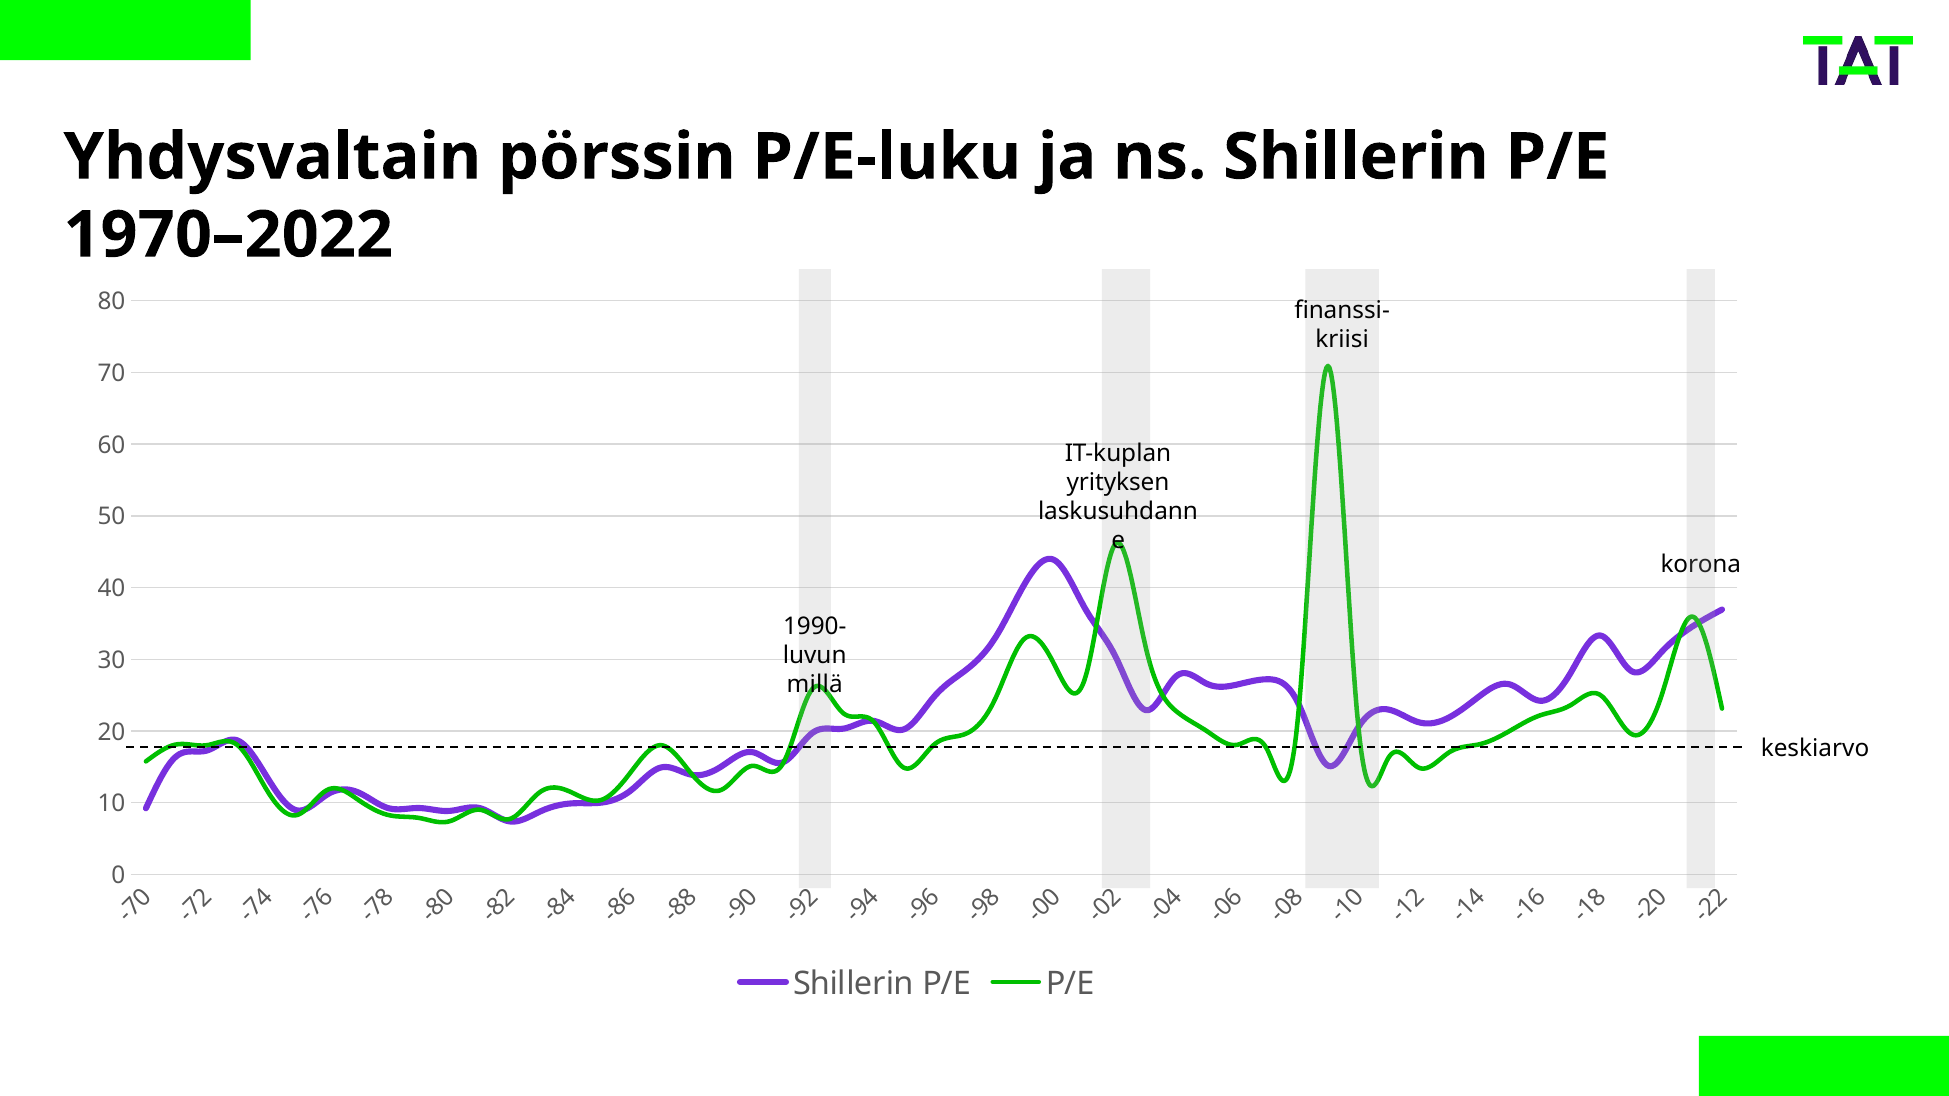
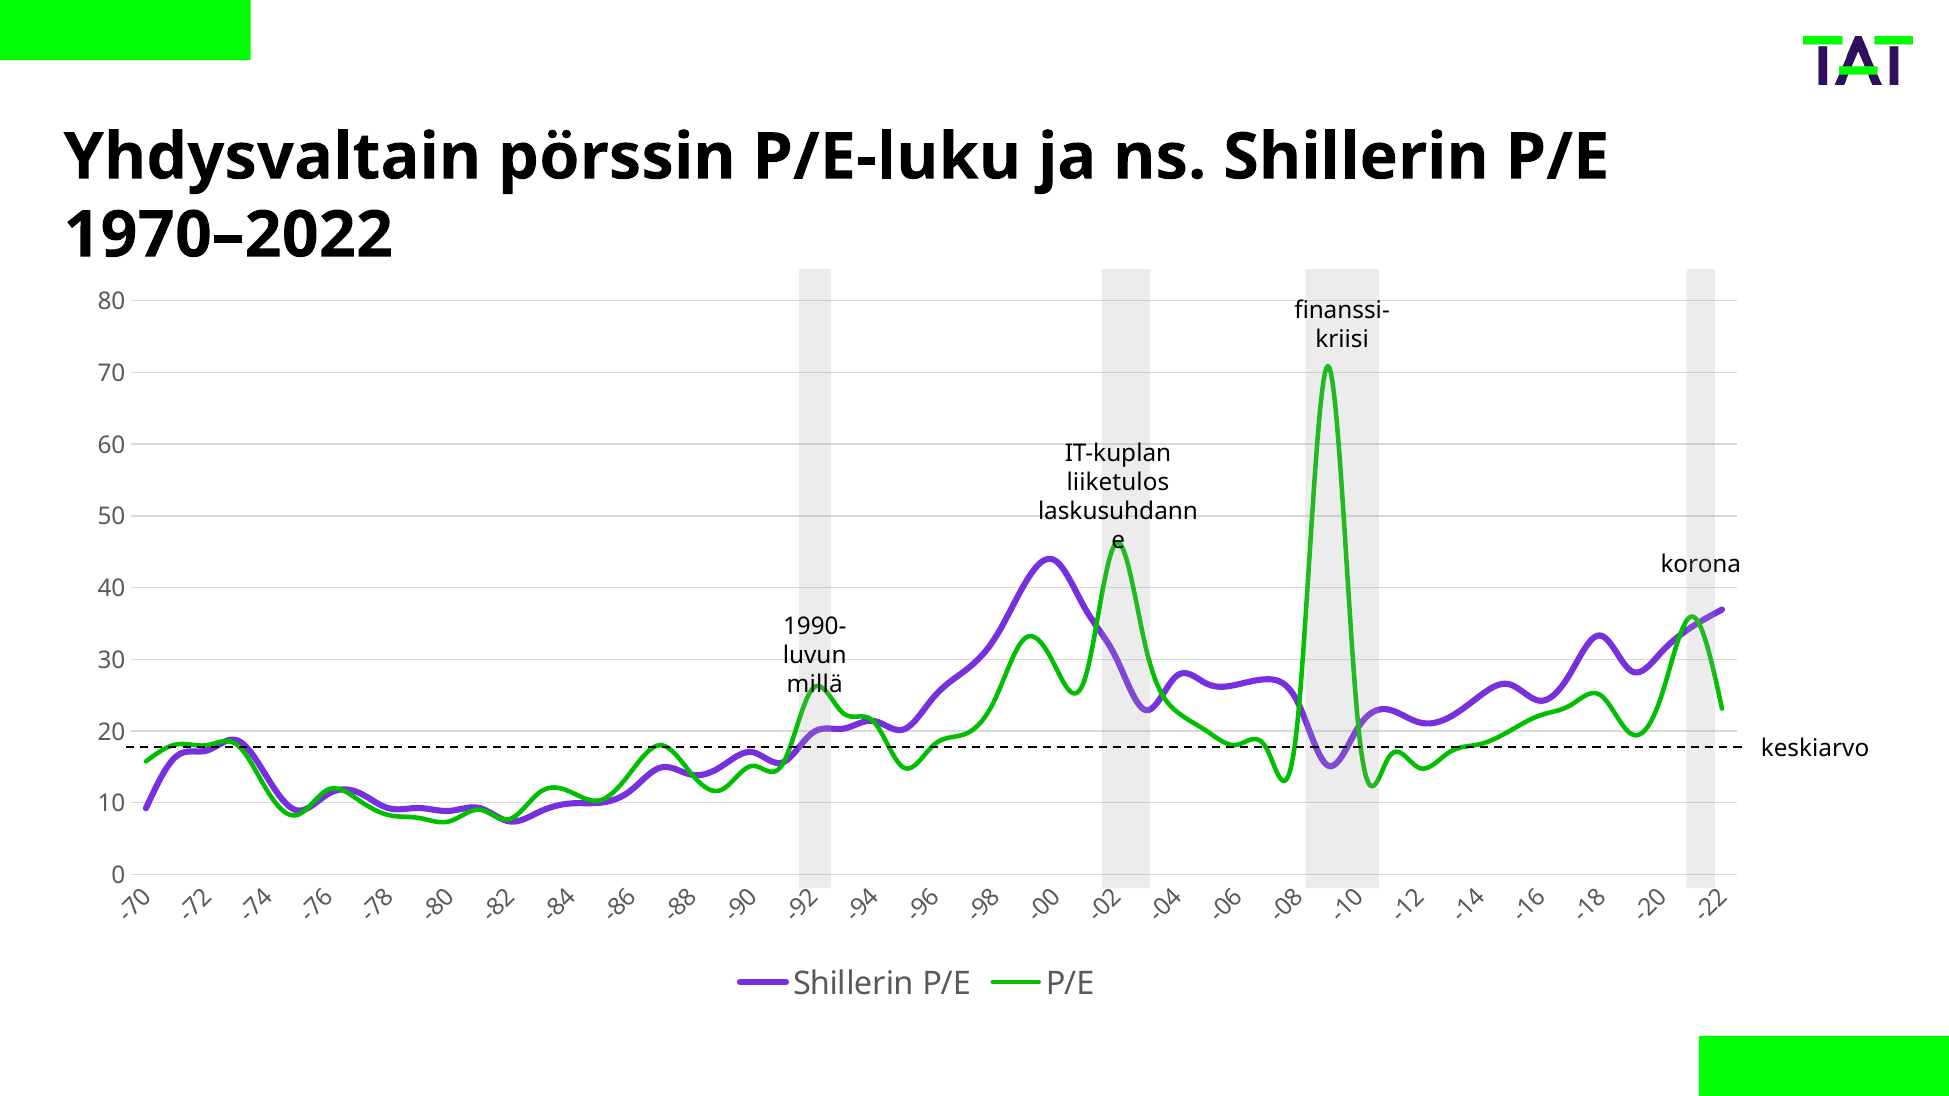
yrityksen: yrityksen -> liiketulos (1118, 482)
